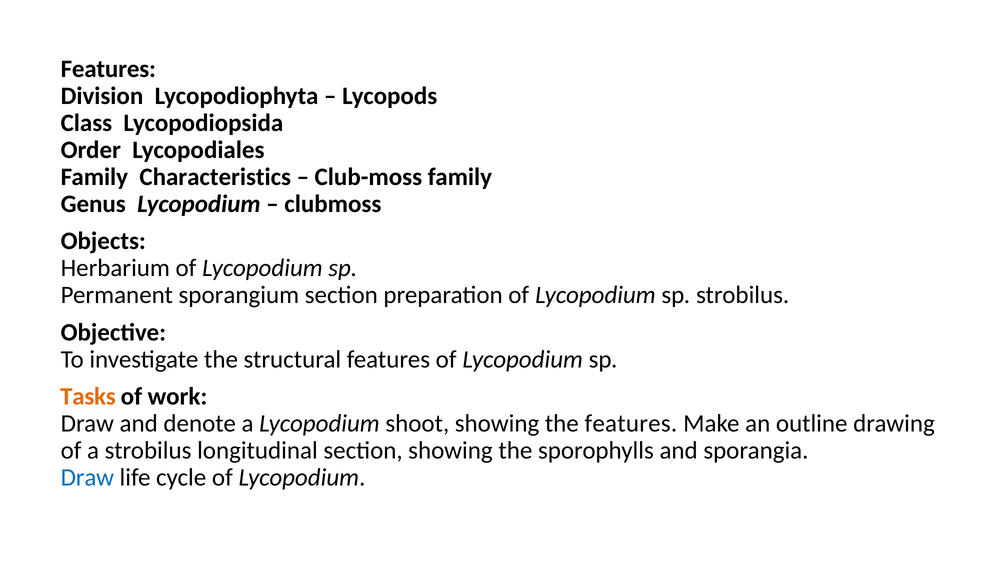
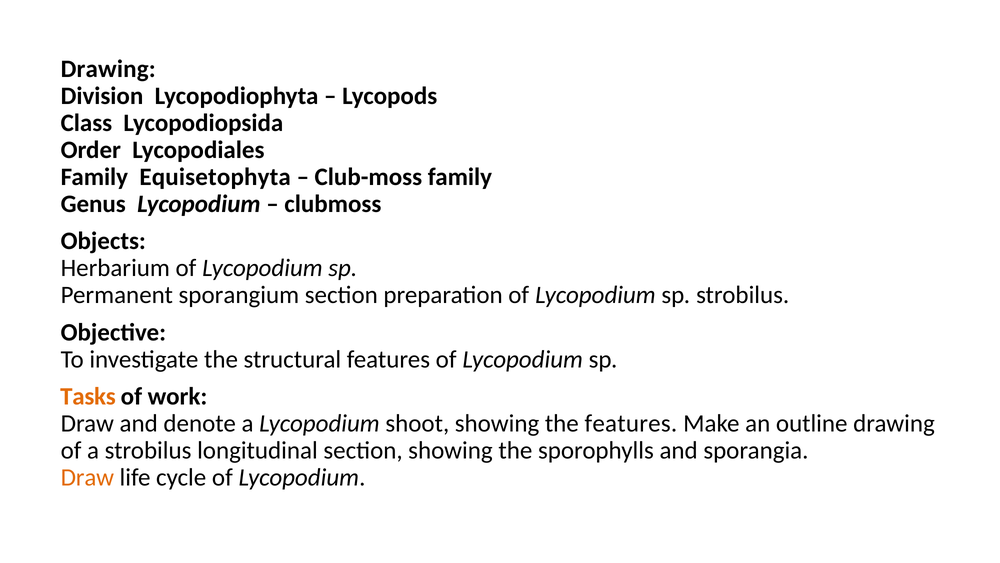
Features: Features -> Drawing (108, 69)
Characteristics: Characteristics -> Equisetophyta (215, 177)
Draw colour: blue -> orange (87, 477)
